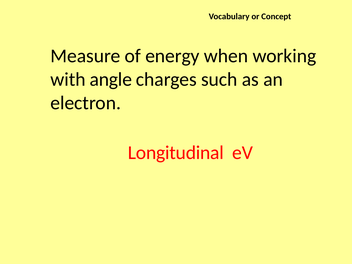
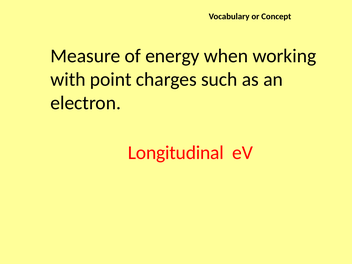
angle: angle -> point (111, 79)
